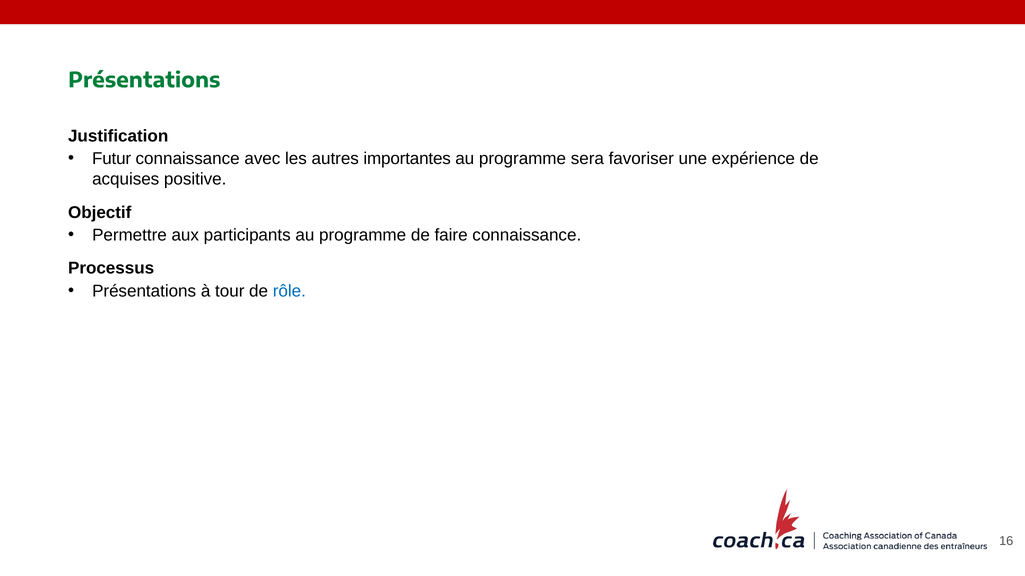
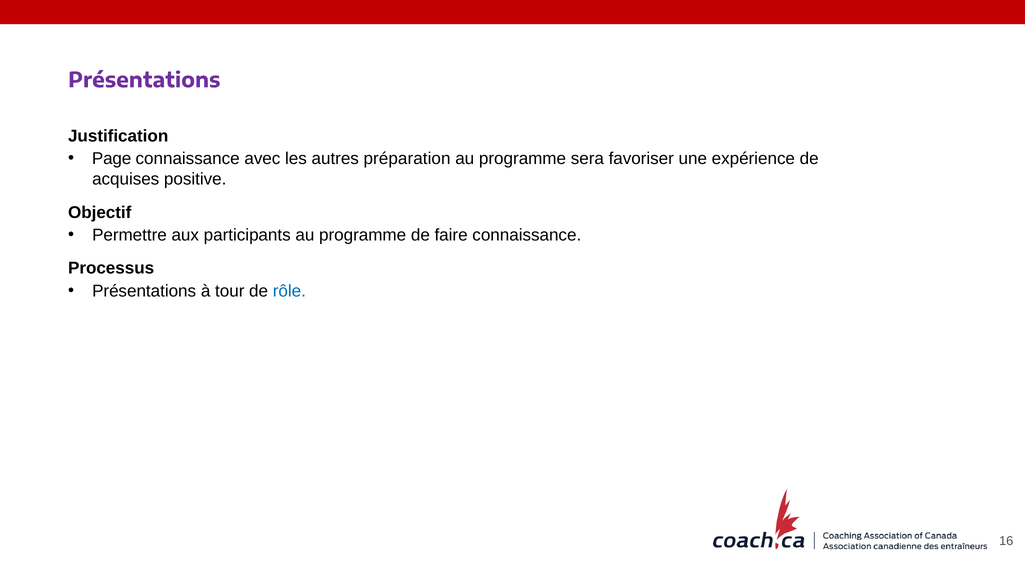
Présentations colour: green -> purple (144, 80)
Futur: Futur -> Page (112, 159)
importantes: importantes -> préparation (407, 159)
